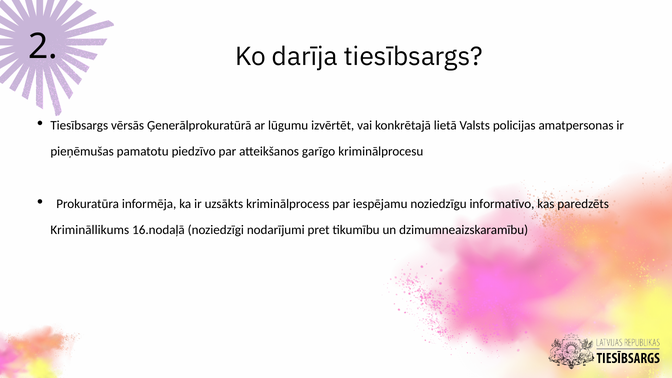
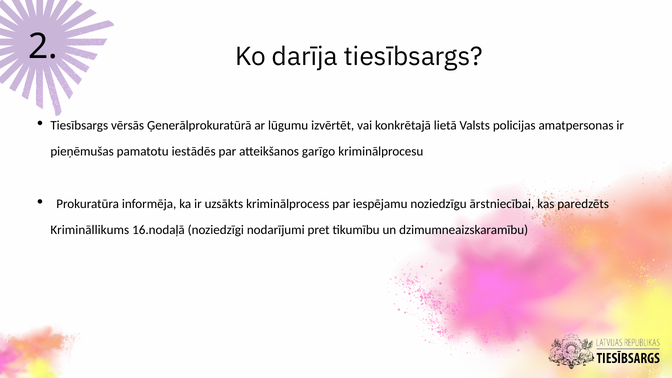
piedzīvo: piedzīvo -> iestādēs (194, 152)
informatīvo: informatīvo -> ārstniecībai (502, 204)
